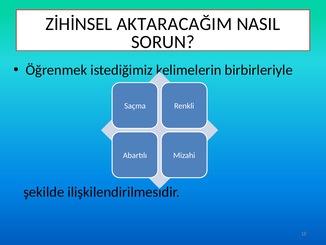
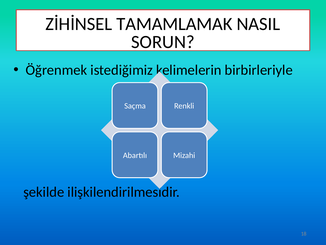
AKTARACAĞIM: AKTARACAĞIM -> TAMAMLAMAK (174, 24)
